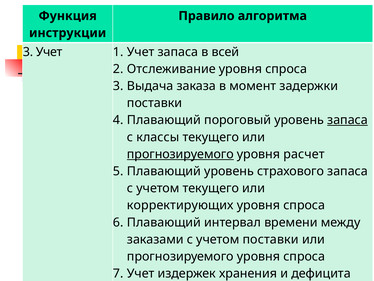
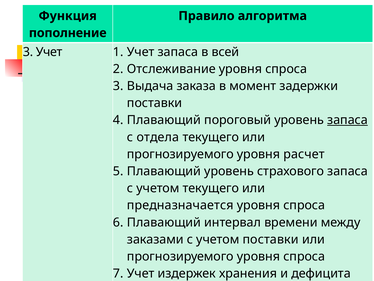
инструкции: инструкции -> пополнение (68, 33)
классы: классы -> отдела (158, 137)
прогнозируемого underline: present -> none (180, 154)
корректирующих: корректирующих -> предназначается (180, 205)
